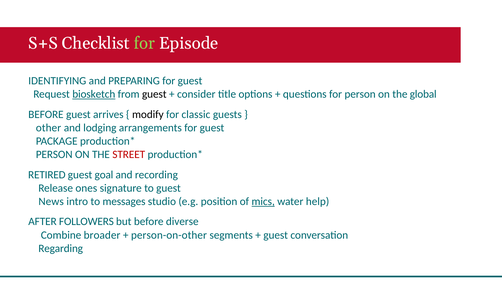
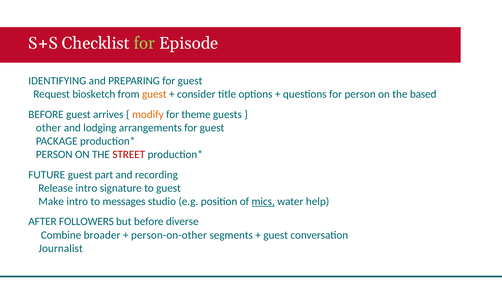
biosketch underline: present -> none (94, 94)
guest colour: black -> orange (154, 94)
global: global -> based (423, 94)
modify colour: black -> orange (148, 114)
classic: classic -> theme (196, 114)
RETIRED: RETIRED -> FUTURE (47, 174)
goal: goal -> part (104, 174)
Release ones: ones -> intro (86, 188)
News: News -> Make (51, 201)
Regarding: Regarding -> Journalist (61, 248)
